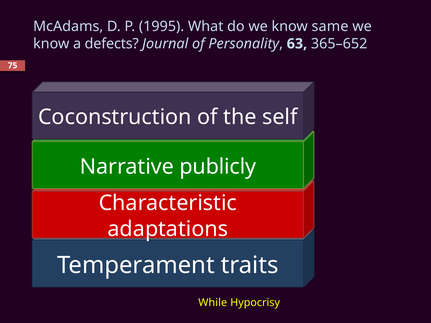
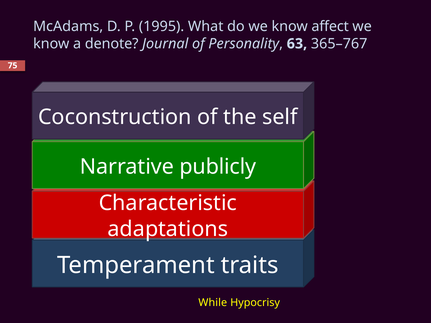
same: same -> affect (330, 26)
defects: defects -> denote (112, 44)
365–652: 365–652 -> 365–767 (339, 44)
